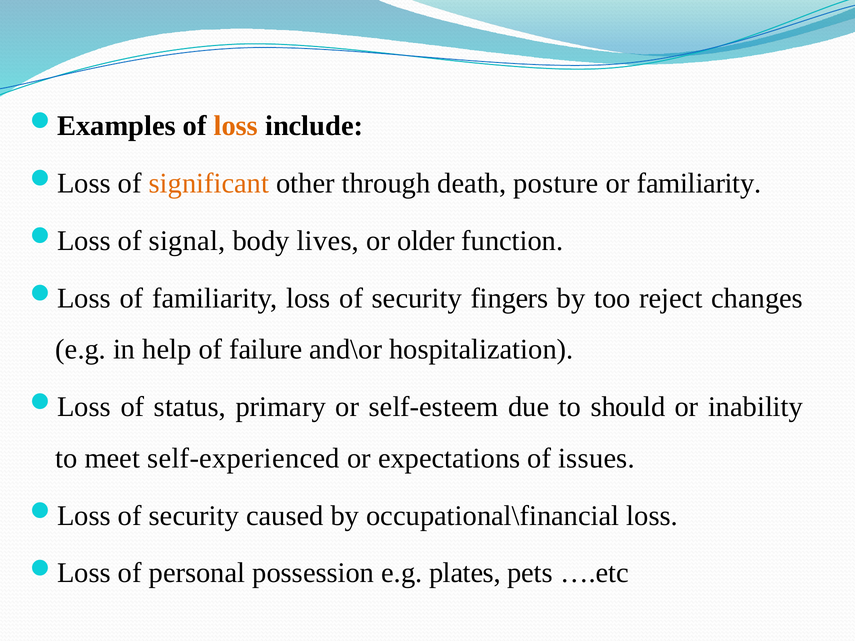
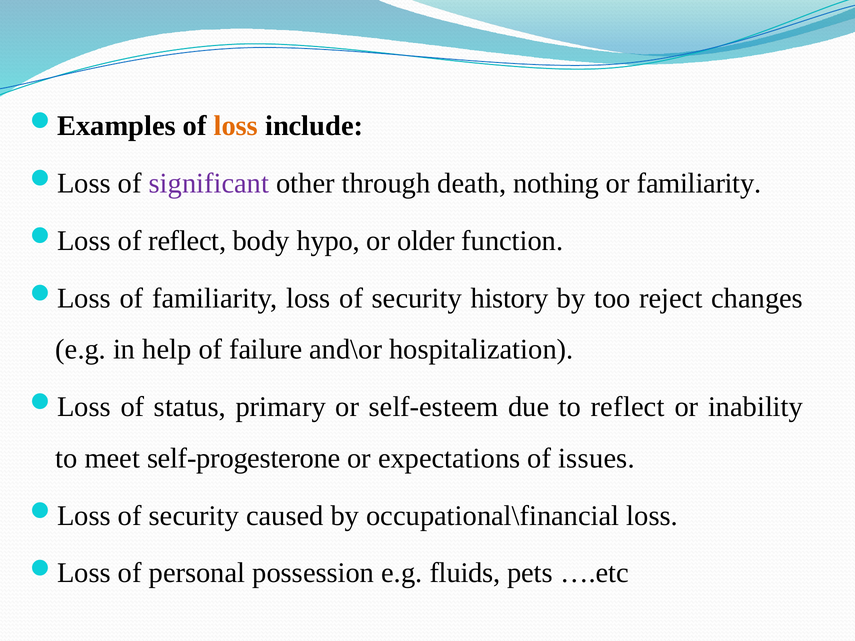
significant colour: orange -> purple (209, 183)
posture: posture -> nothing (556, 183)
of signal: signal -> reflect (187, 241)
lives: lives -> hypo (328, 241)
fingers: fingers -> history (509, 298)
to should: should -> reflect (628, 407)
self-experienced: self-experienced -> self-progesterone (244, 458)
plates: plates -> fluids (465, 573)
